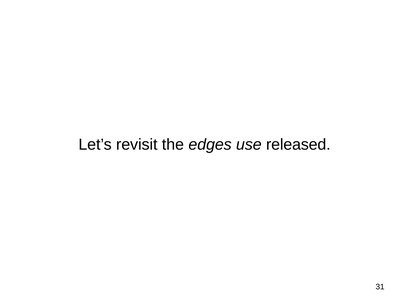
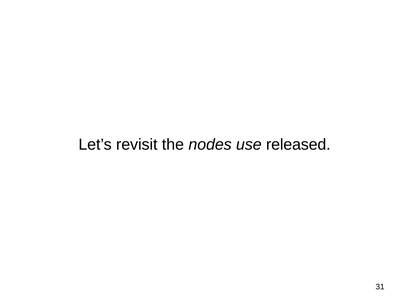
edges: edges -> nodes (210, 144)
